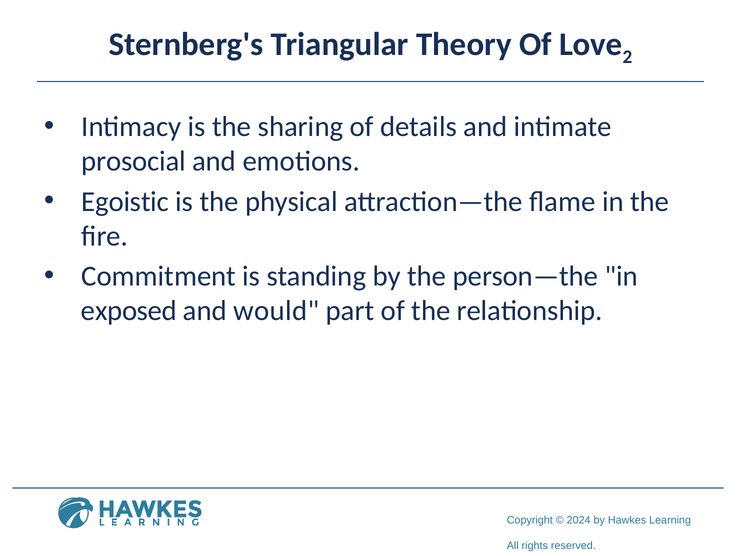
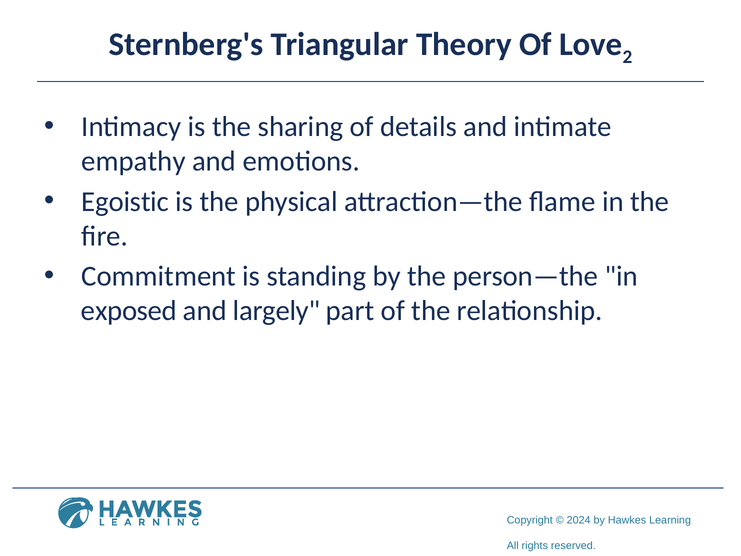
prosocial: prosocial -> empathy (133, 161)
would: would -> largely (277, 311)
